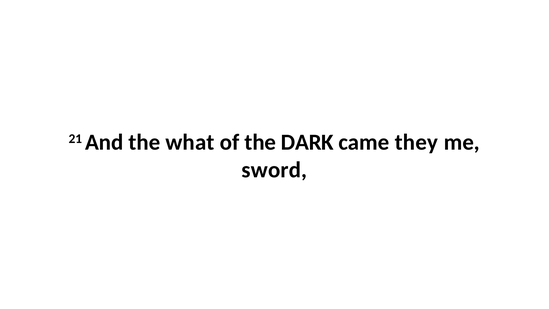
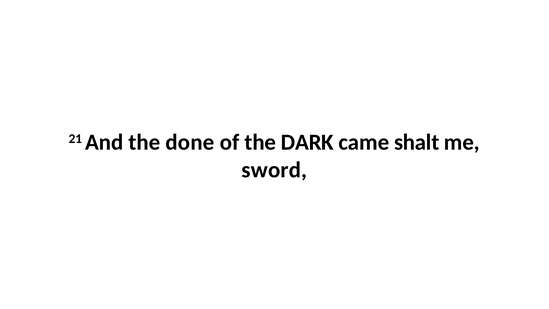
what: what -> done (190, 142)
they: they -> shalt (417, 142)
